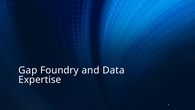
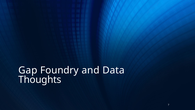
Expertise: Expertise -> Thoughts (40, 80)
